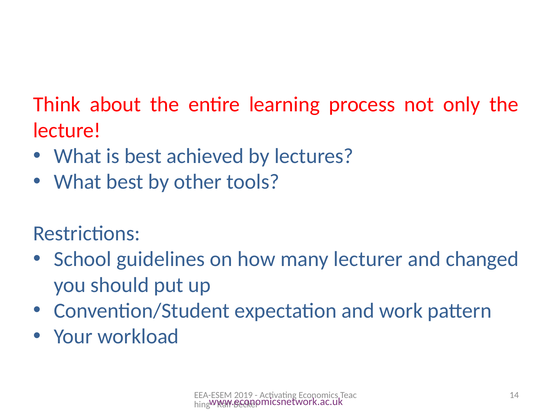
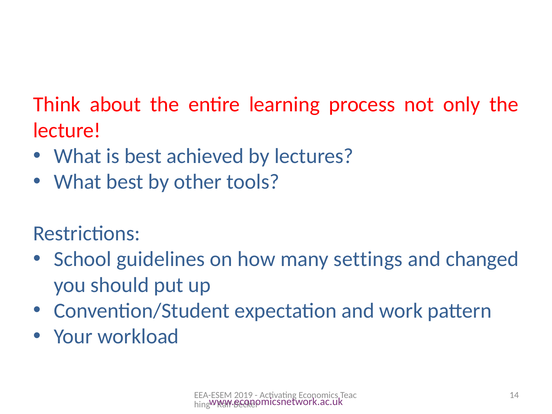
lecturer: lecturer -> settings (368, 259)
